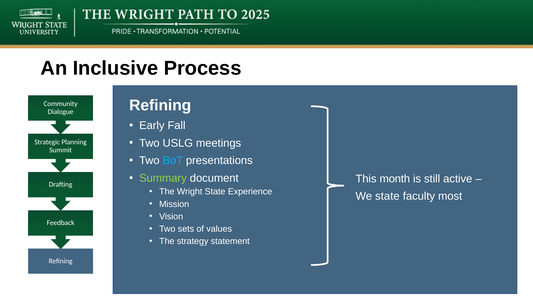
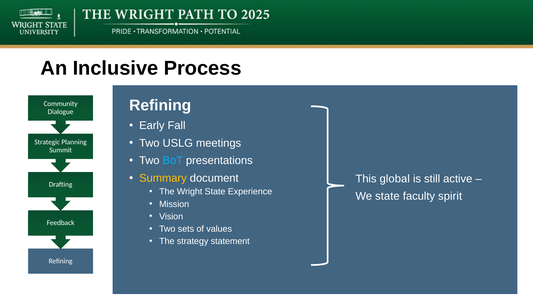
Summary colour: light green -> yellow (163, 178)
month: month -> global (395, 179)
most: most -> spirit (450, 196)
